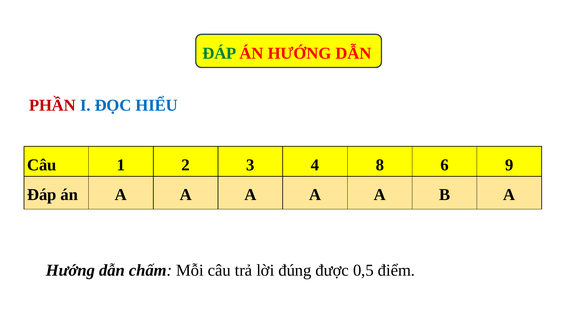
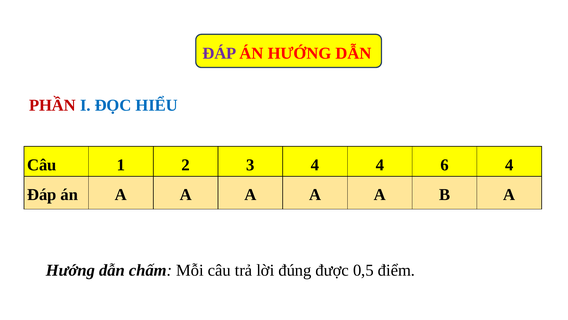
ĐÁP colour: green -> purple (219, 53)
4 8: 8 -> 4 (380, 165)
6 9: 9 -> 4 (509, 165)
